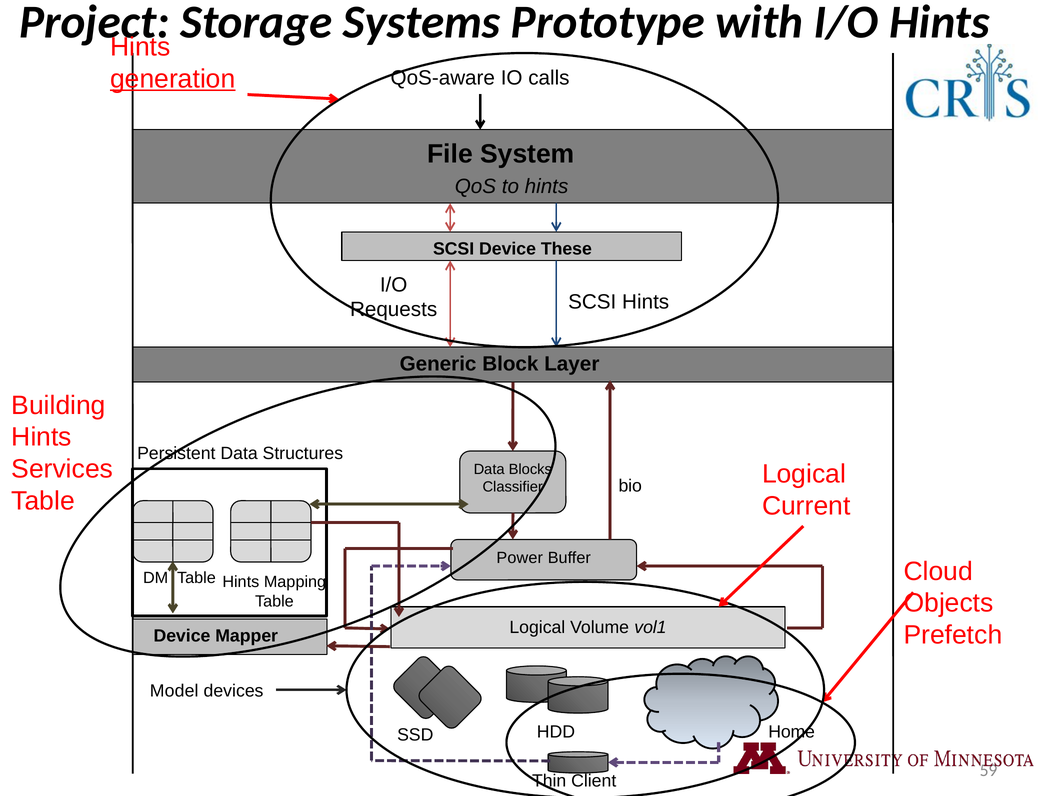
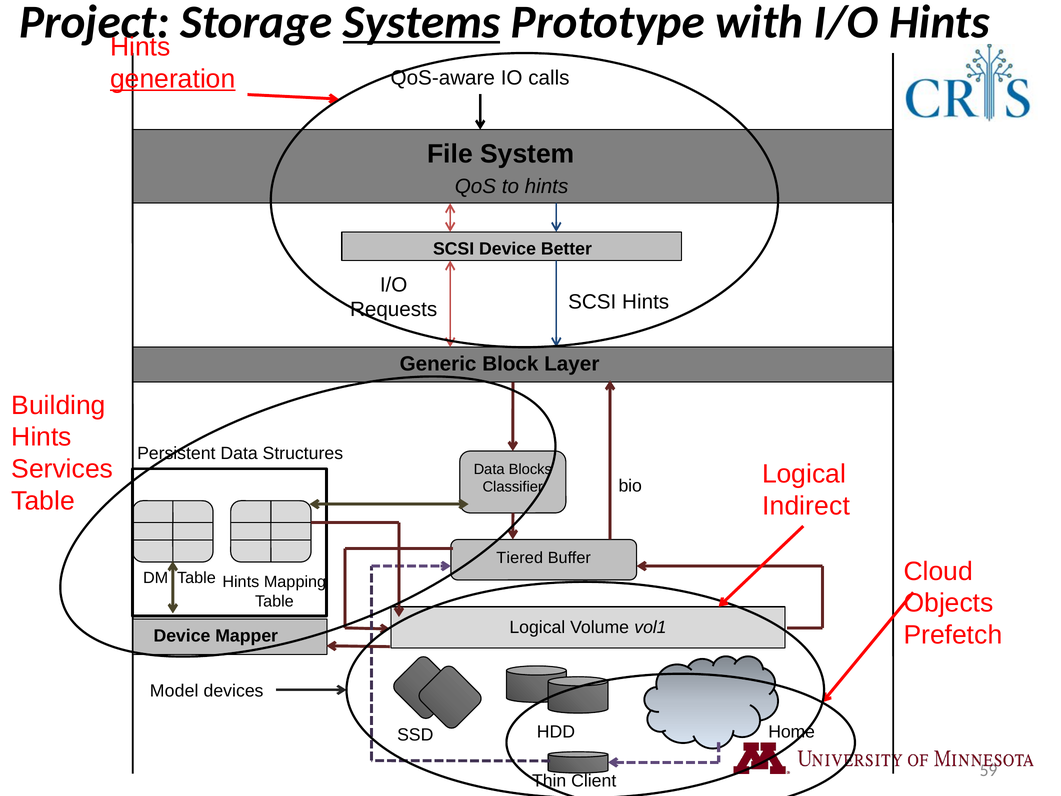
Systems underline: none -> present (422, 22)
These: These -> Better (566, 249)
Current: Current -> Indirect (806, 506)
Power: Power -> Tiered (520, 557)
